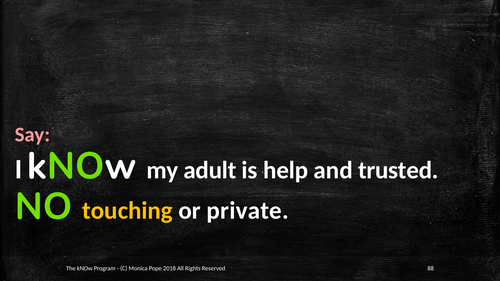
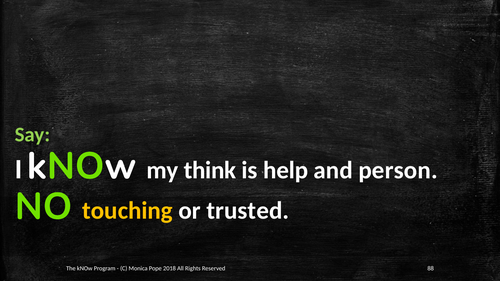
Say colour: pink -> light green (32, 135)
adult: adult -> think (210, 170)
trusted: trusted -> person (398, 170)
private: private -> trusted (248, 211)
